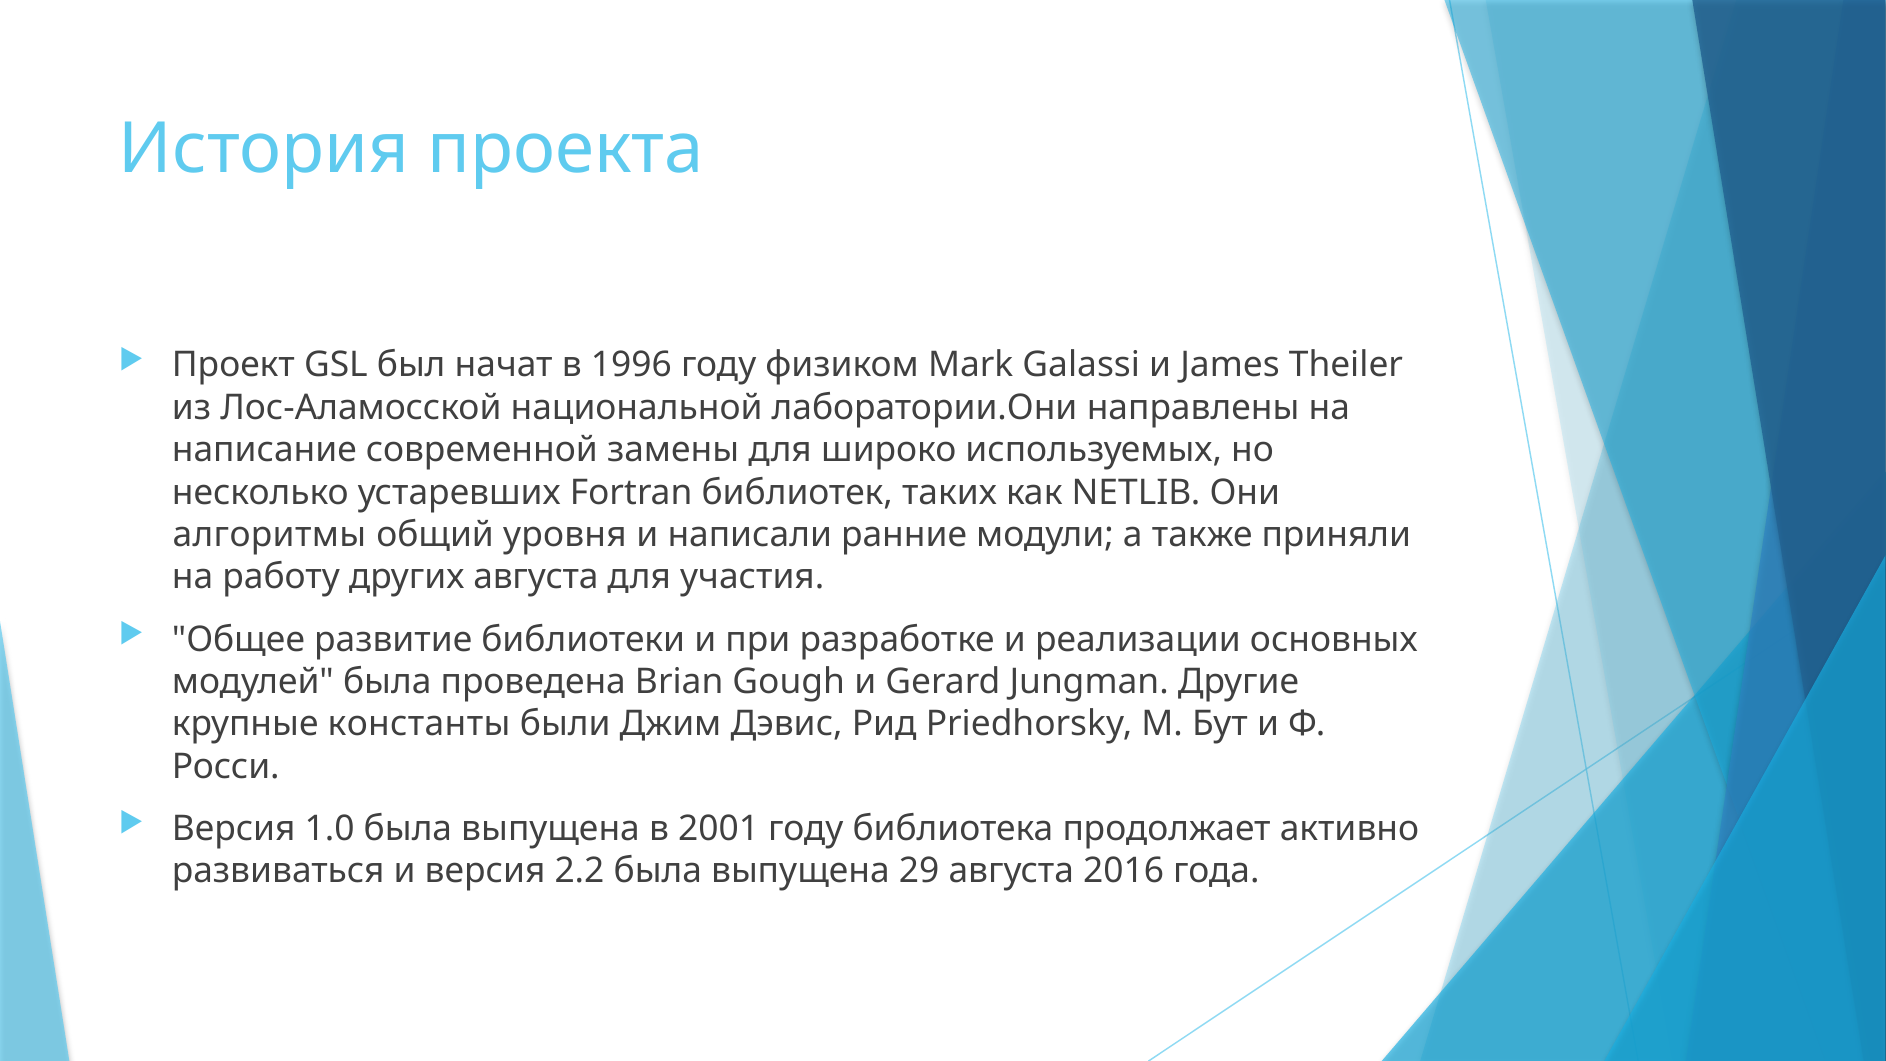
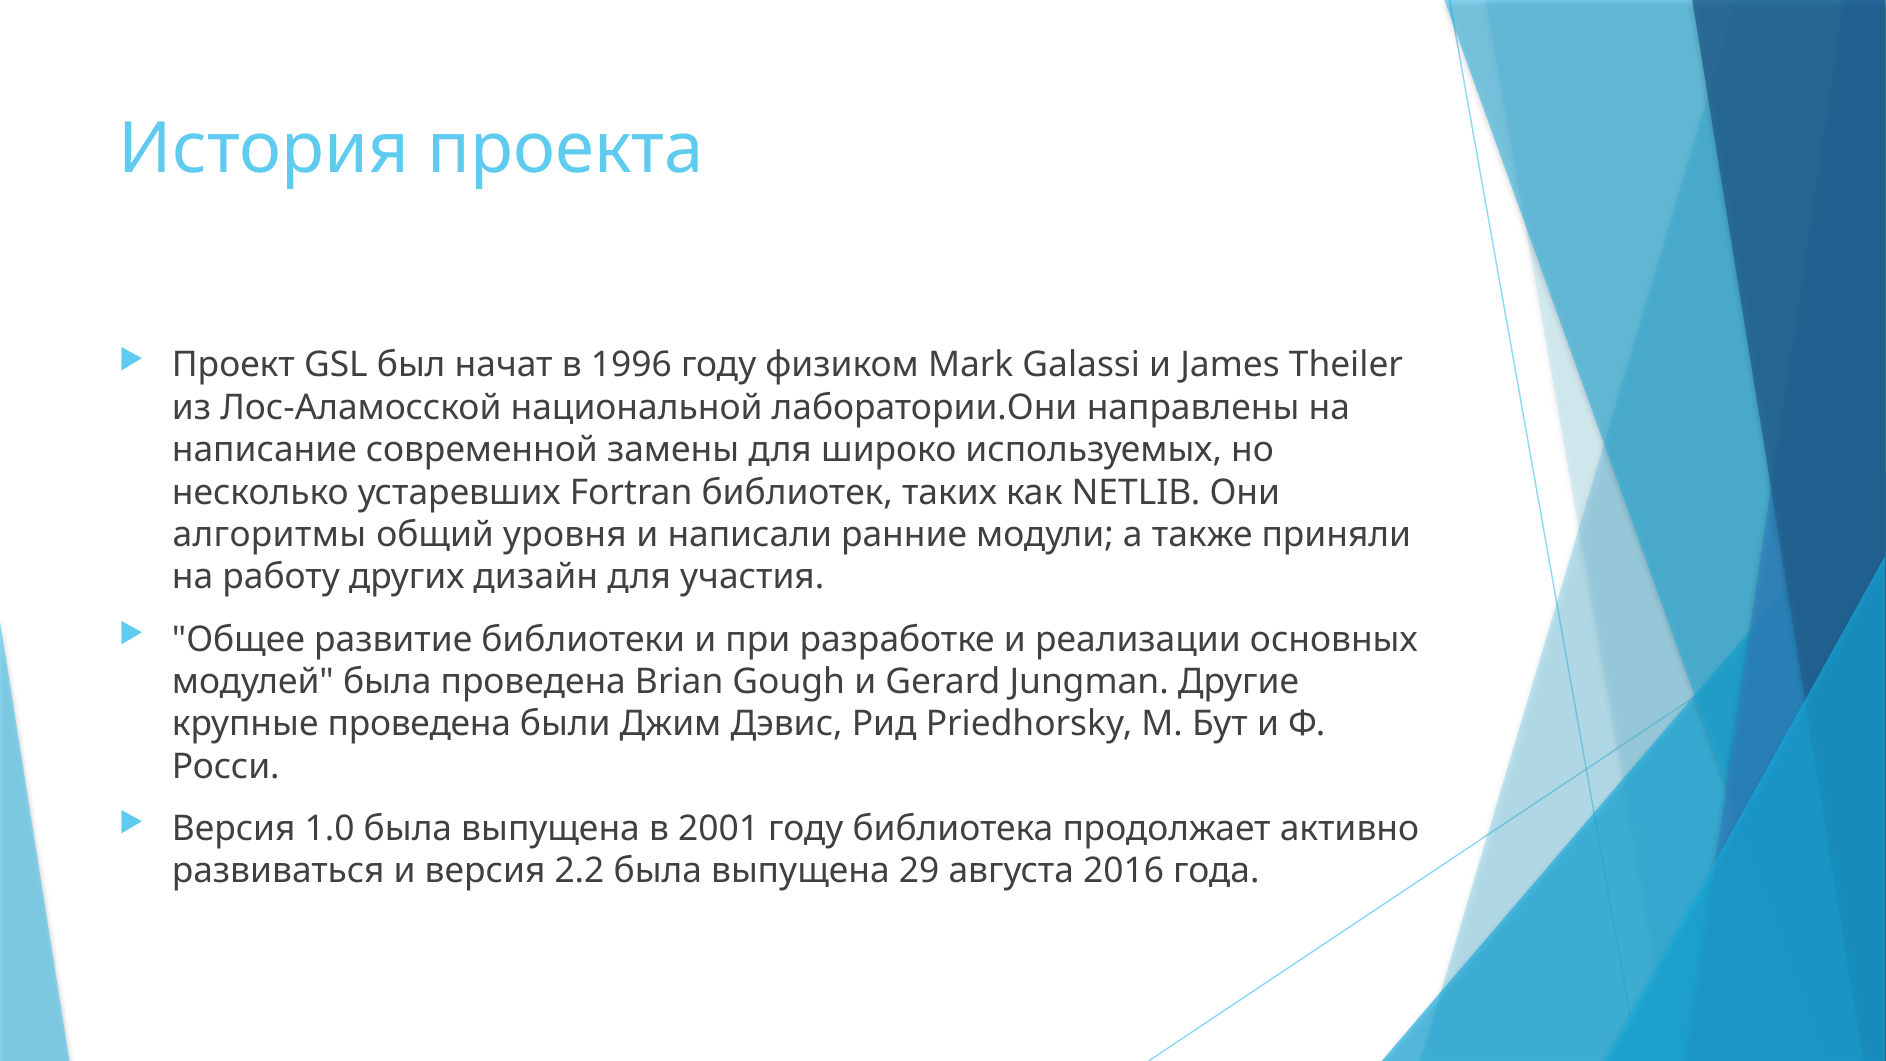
других августа: августа -> дизайн (536, 577)
крупные константы: константы -> проведена (419, 724)
